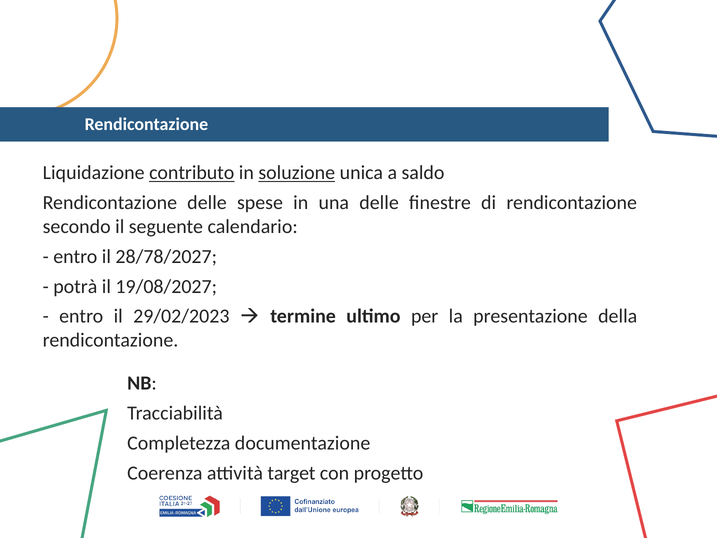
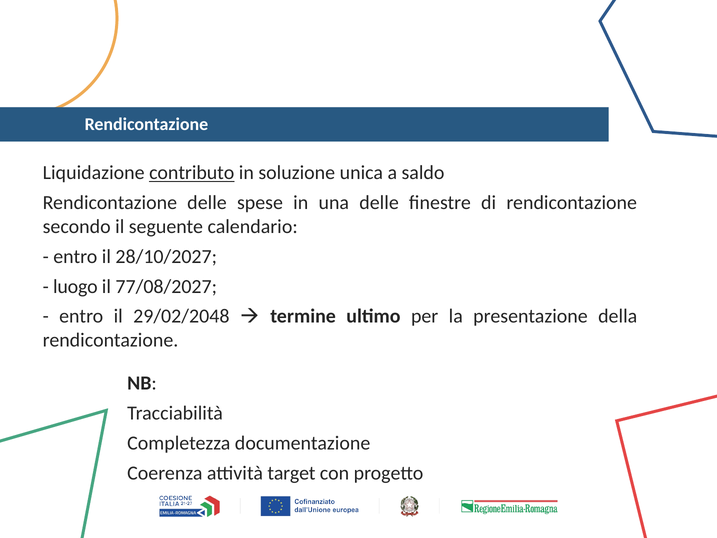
soluzione underline: present -> none (297, 173)
28/78/2027: 28/78/2027 -> 28/10/2027 (166, 256)
potrà: potrà -> luogo (75, 286)
19/08/2027: 19/08/2027 -> 77/08/2027 (166, 286)
29/02/2023: 29/02/2023 -> 29/02/2048 (181, 316)
